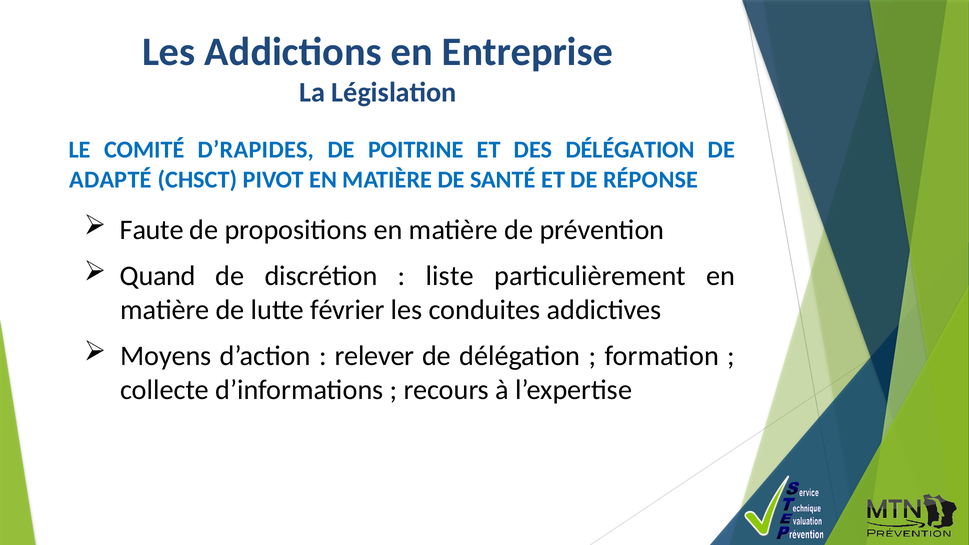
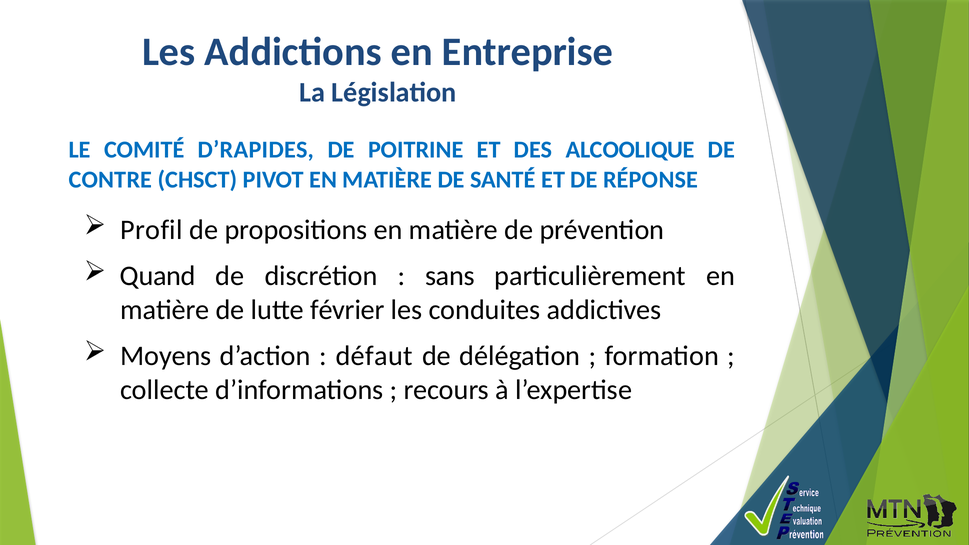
DES DÉLÉGATION: DÉLÉGATION -> ALCOOLIQUE (630, 150)
ADAPTÉ: ADAPTÉ -> CONTRE (110, 180)
Faute: Faute -> Profil (152, 230)
liste: liste -> sans (450, 276)
relever: relever -> défaut (374, 356)
